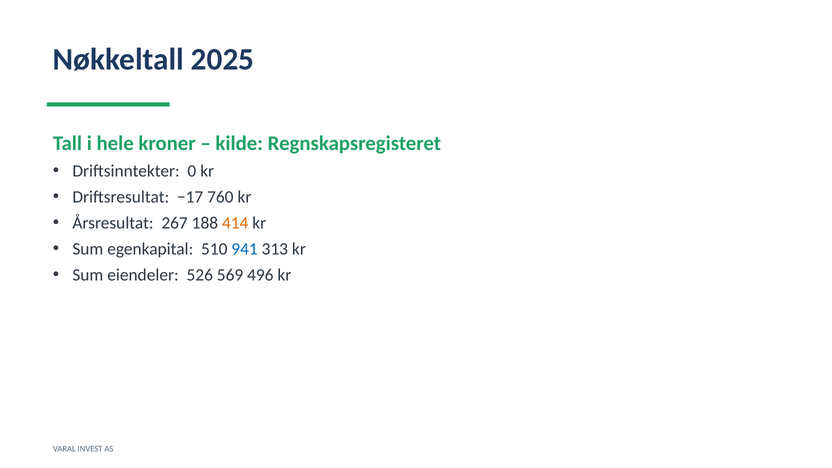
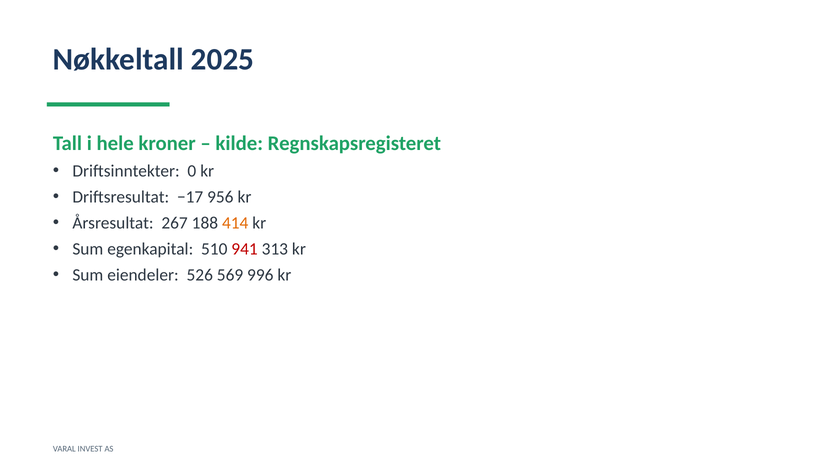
760: 760 -> 956 (220, 197)
941 colour: blue -> red (245, 249)
496: 496 -> 996 (260, 275)
